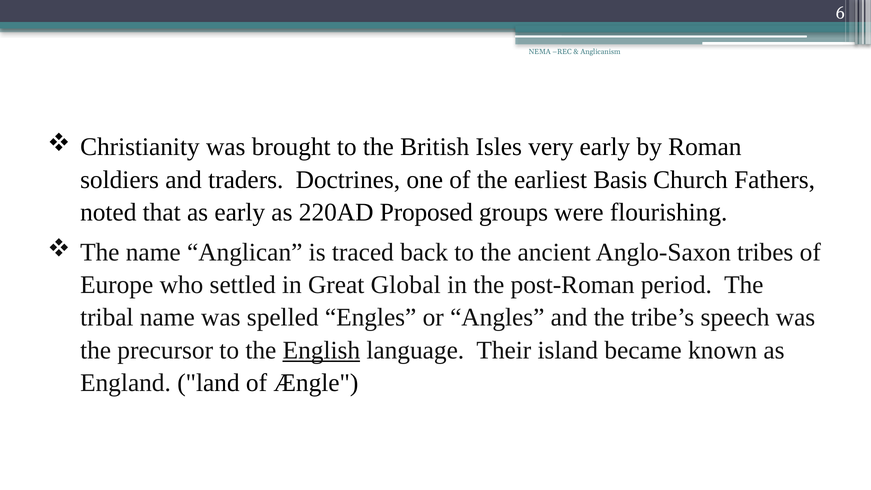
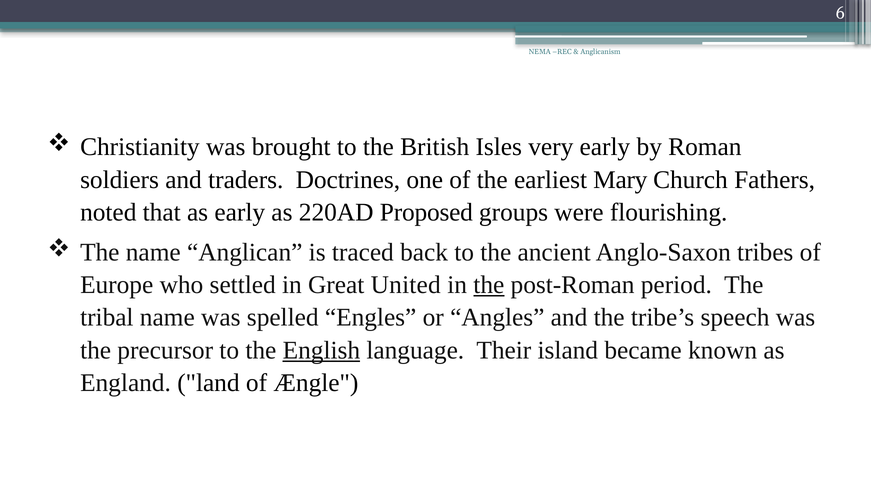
Basis: Basis -> Mary (620, 180)
Global: Global -> United (406, 285)
the underline: none -> present (489, 285)
